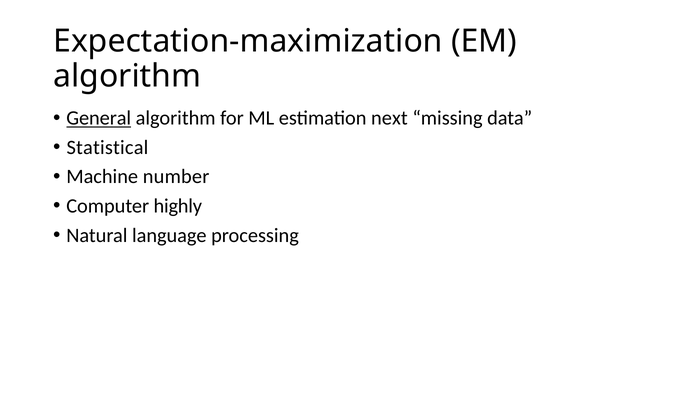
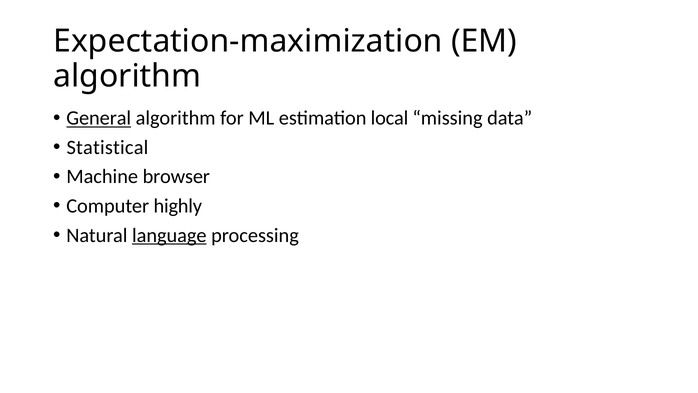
next: next -> local (390, 118)
number: number -> browser (176, 177)
language underline: none -> present (169, 235)
